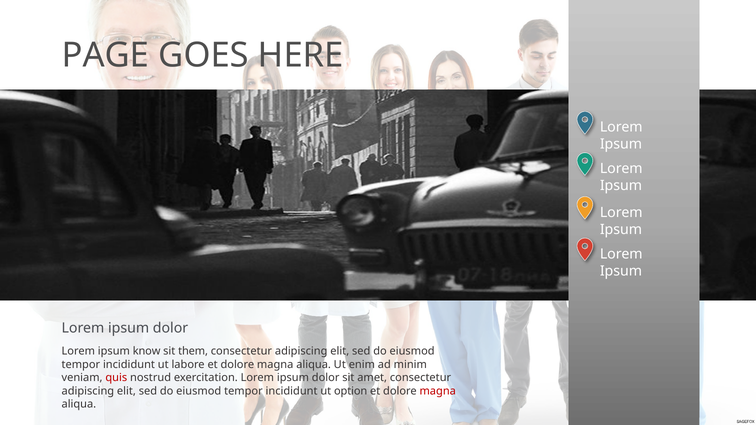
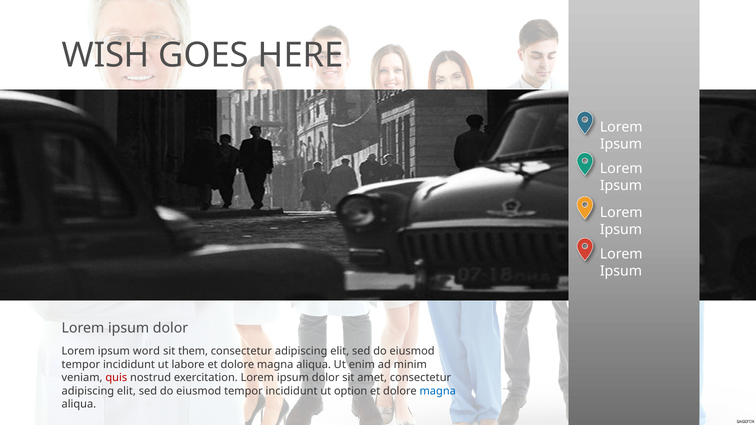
PAGE: PAGE -> WISH (106, 55)
know: know -> word (146, 351)
magna colour: red -> blue (438, 391)
